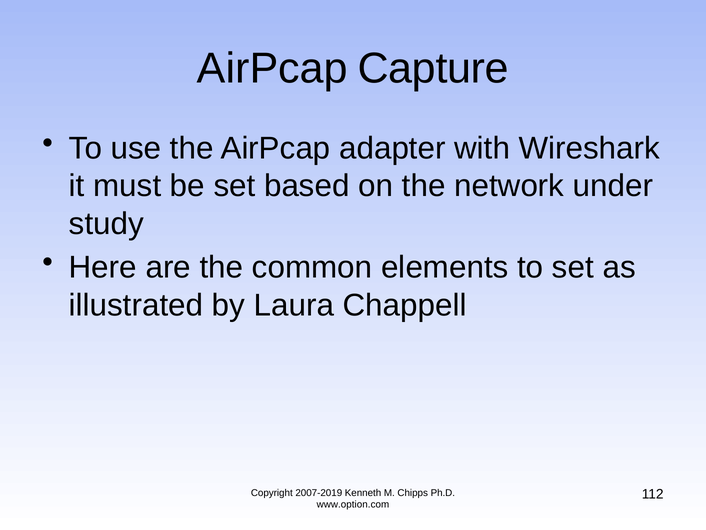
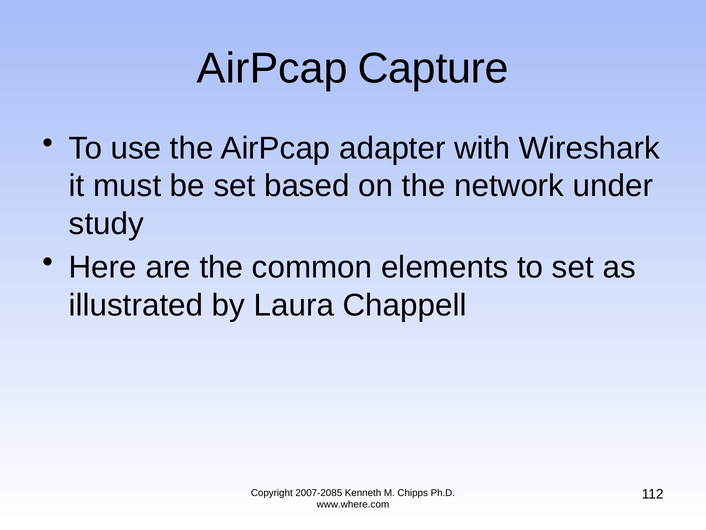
2007-2019: 2007-2019 -> 2007-2085 (319, 492)
www.option.com: www.option.com -> www.where.com (353, 504)
